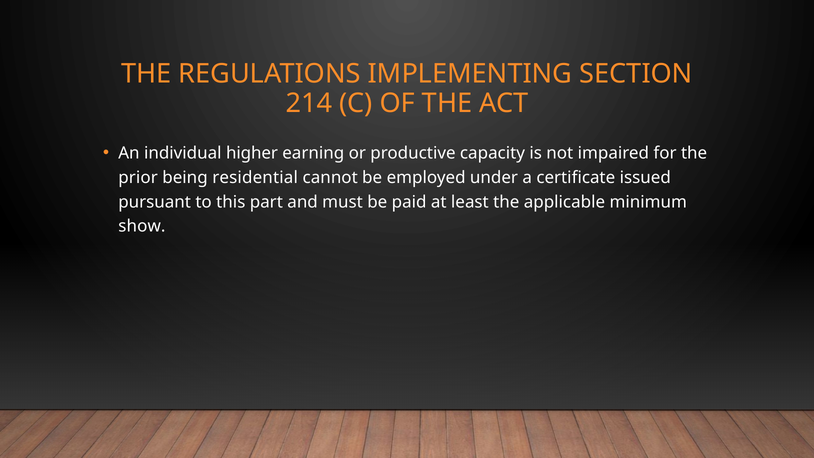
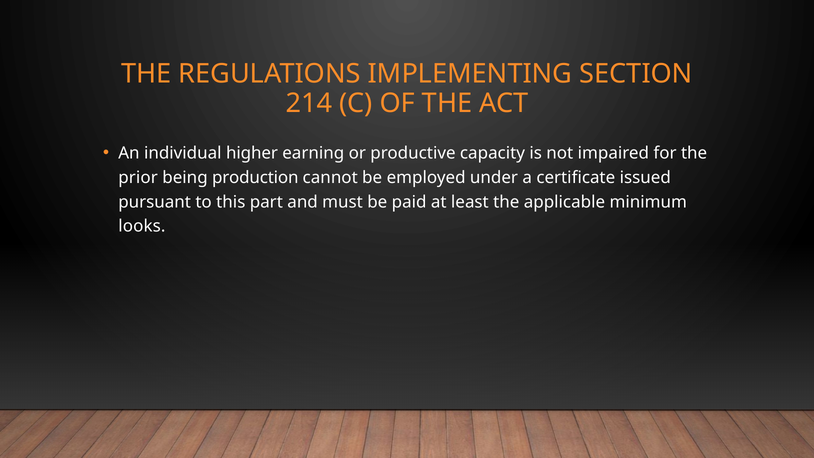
residential: residential -> production (255, 177)
show: show -> looks (142, 226)
